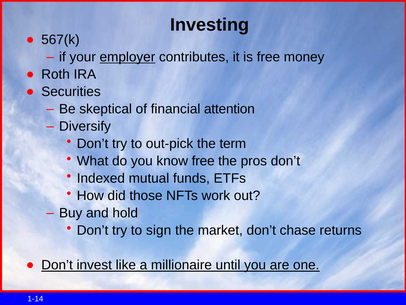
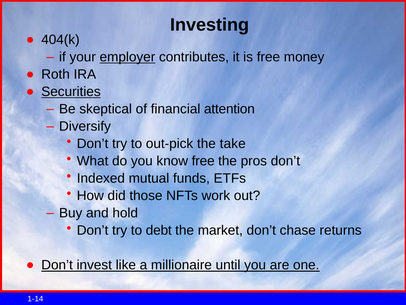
567(k: 567(k -> 404(k (60, 40)
Securities underline: none -> present (71, 92)
term: term -> take (233, 144)
sign: sign -> debt (159, 230)
